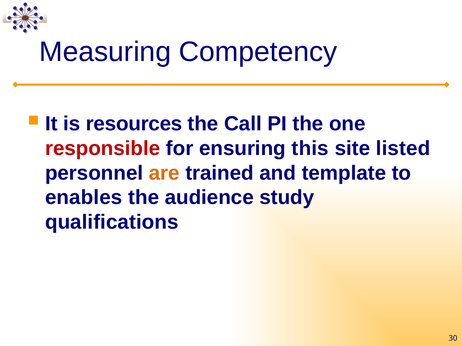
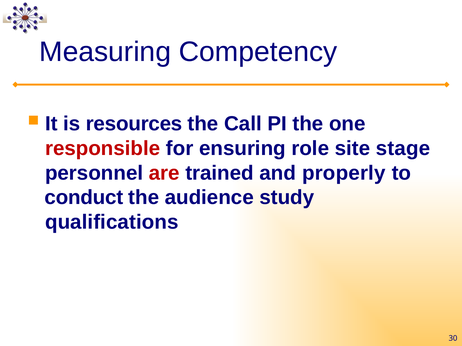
this: this -> role (310, 149)
listed: listed -> stage (403, 149)
are colour: orange -> red (164, 173)
template: template -> properly (344, 173)
enables: enables -> conduct (84, 198)
